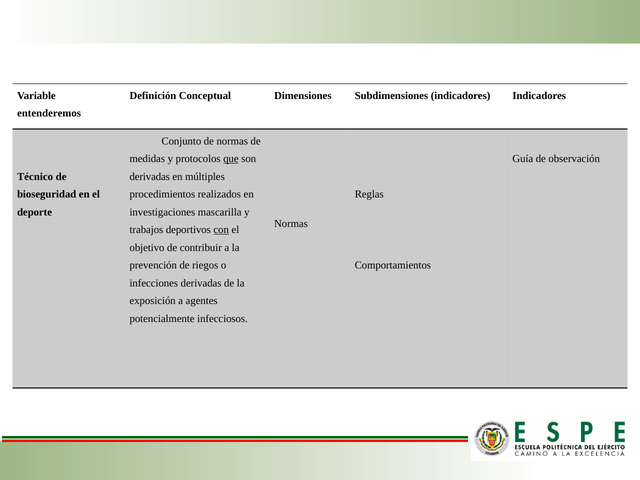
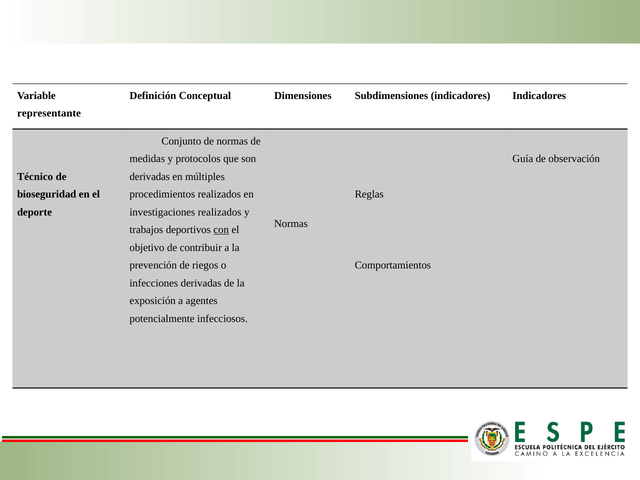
entenderemos: entenderemos -> representante (49, 113)
que underline: present -> none (231, 159)
investigaciones mascarilla: mascarilla -> realizados (220, 212)
